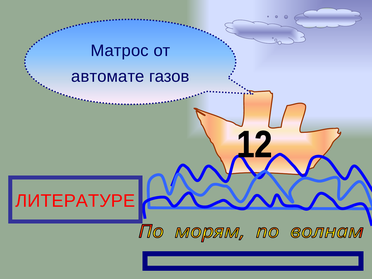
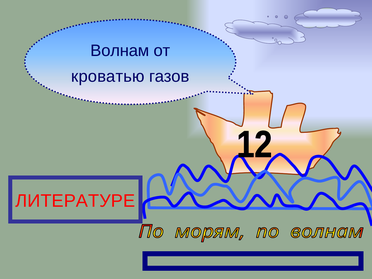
Матрос: Матрос -> Волнам (120, 51)
автомате: автомате -> кроватью (108, 76)
